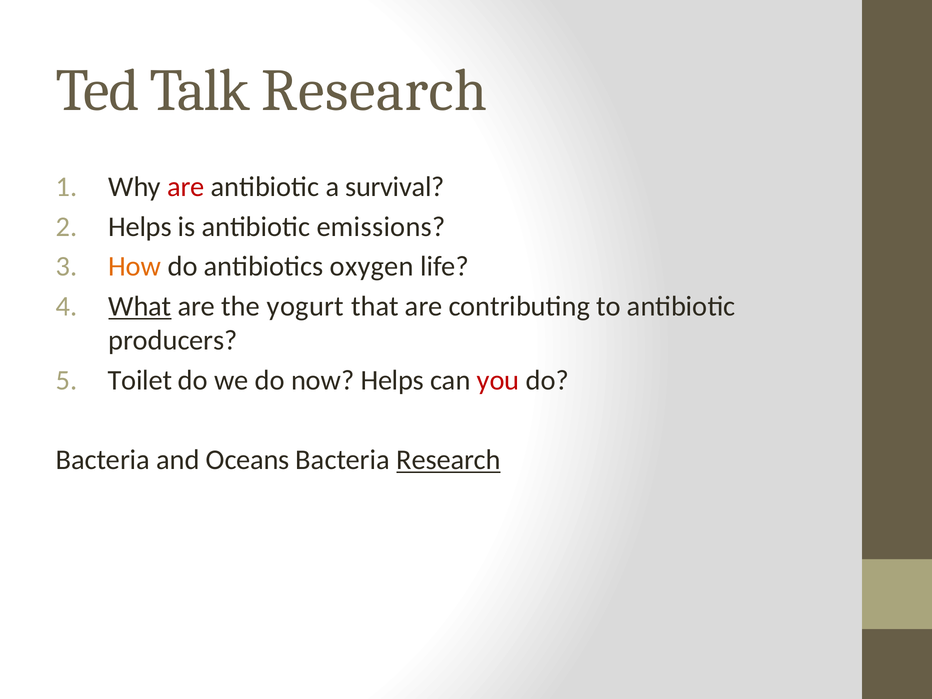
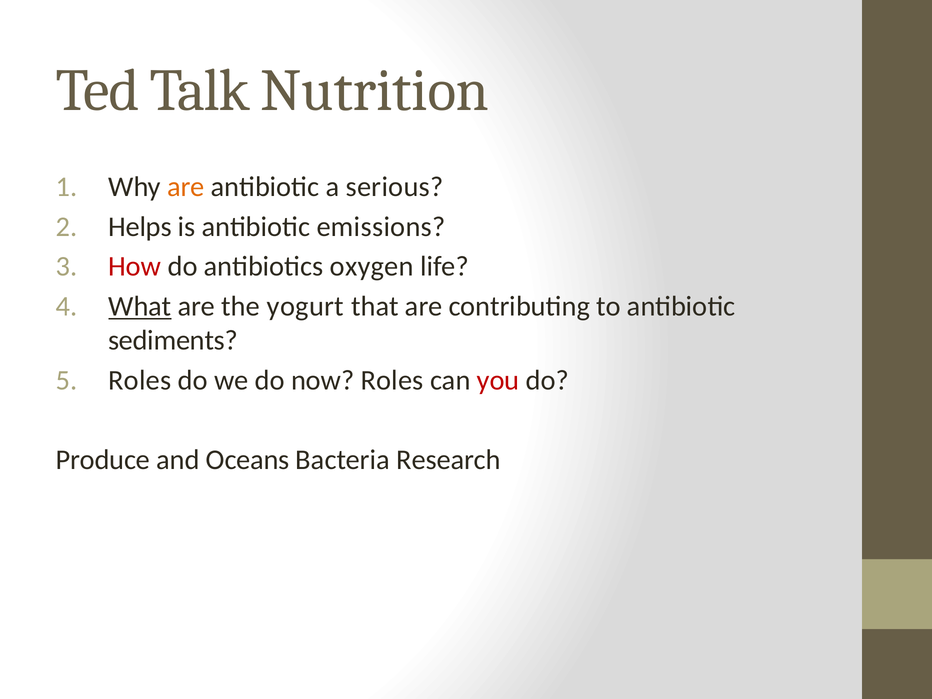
Talk Research: Research -> Nutrition (375, 90)
are colour: red -> orange (186, 187)
survival: survival -> serious (395, 187)
How colour: orange -> red (135, 267)
producers: producers -> sediments (173, 341)
Toilet: Toilet -> Roles (140, 380)
now Helps: Helps -> Roles (392, 380)
Bacteria: Bacteria -> Produce (103, 460)
Research underline: present -> none (449, 460)
